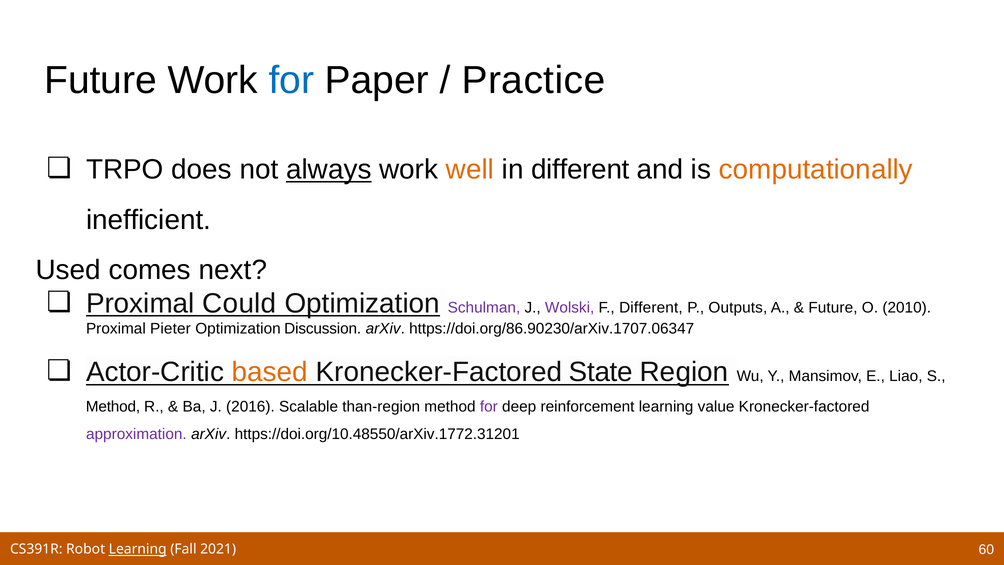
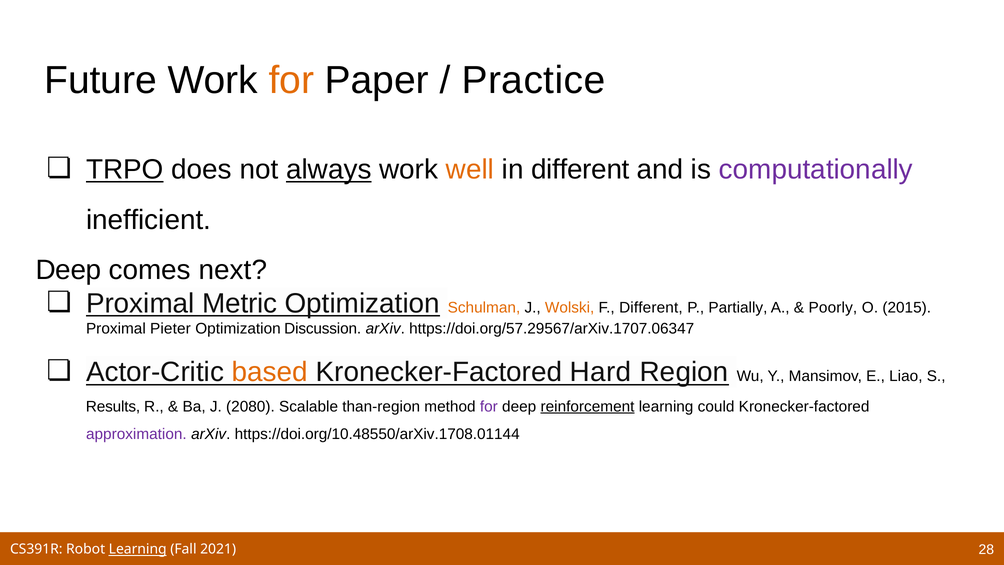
for colour: blue -> orange (291, 80)
TRPO underline: none -> present (125, 170)
computationally colour: orange -> purple (816, 170)
Used: Used -> Deep (69, 270)
Could: Could -> Metric (240, 303)
Schulman colour: purple -> orange (484, 308)
Wolski colour: purple -> orange (570, 308)
Outputs: Outputs -> Partially (738, 308)
Future: Future -> Poorly (833, 308)
2010: 2010 -> 2015 (907, 308)
https://doi.org/86.90230/arXiv.1707.06347: https://doi.org/86.90230/arXiv.1707.06347 -> https://doi.org/57.29567/arXiv.1707.06347 (552, 329)
State: State -> Hard (601, 372)
Method: Method -> Results (113, 406)
2016: 2016 -> 2080 (250, 406)
reinforcement underline: none -> present (588, 406)
value: value -> could (716, 406)
https://doi.org/10.48550/arXiv.1772.31201: https://doi.org/10.48550/arXiv.1772.31201 -> https://doi.org/10.48550/arXiv.1708.01144 (377, 434)
60: 60 -> 28 (986, 549)
